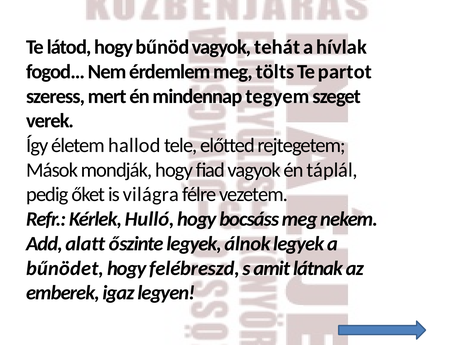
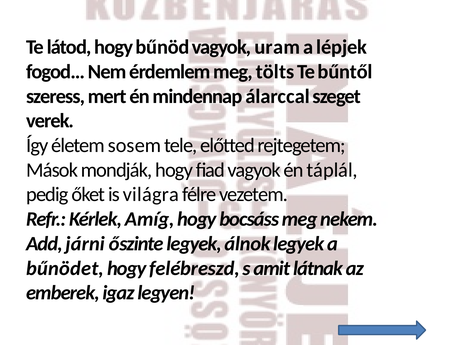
tehát: tehát -> uram (277, 47)
hívlak: hívlak -> lépjek (342, 47)
partot: partot -> bűntől (345, 72)
tegyem: tegyem -> álarccal (278, 96)
hallod: hallod -> sosem (134, 145)
Hulló: Hulló -> Amíg (150, 219)
alatt: alatt -> járni (85, 244)
